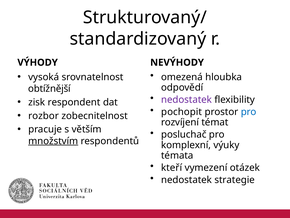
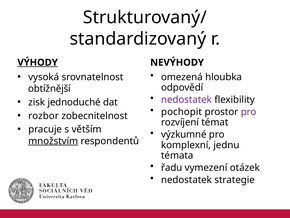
VÝHODY underline: none -> present (38, 62)
respondent: respondent -> jednoduché (74, 102)
pro colour: blue -> purple (249, 112)
posluchač: posluchač -> výzkumné (184, 134)
výuky: výuky -> jednu (226, 145)
kteří: kteří -> řadu (172, 167)
